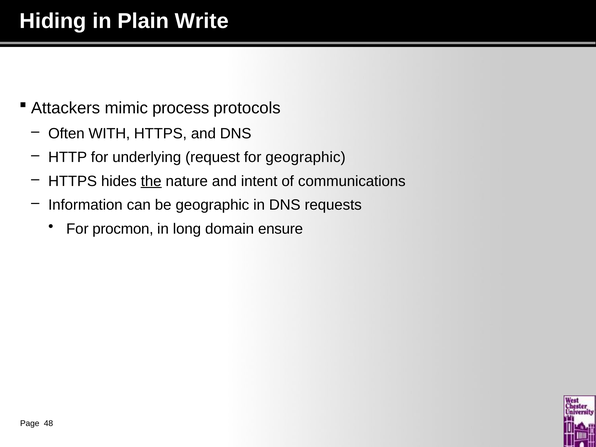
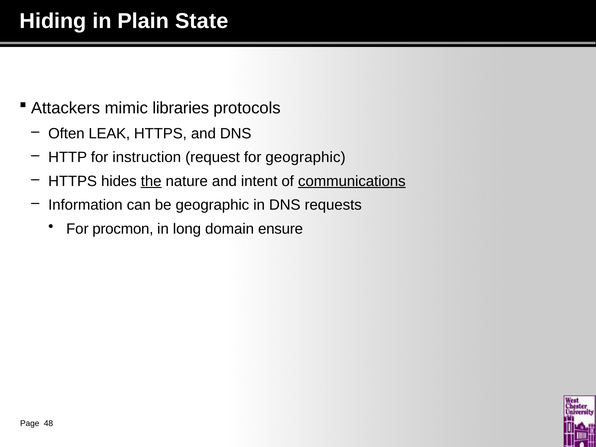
Write: Write -> State (202, 21)
process: process -> libraries (181, 108)
WITH: WITH -> LEAK (109, 134)
underlying: underlying -> instruction (147, 157)
communications underline: none -> present (352, 181)
